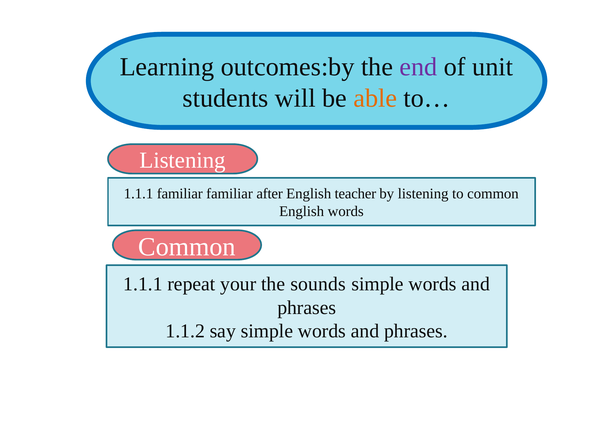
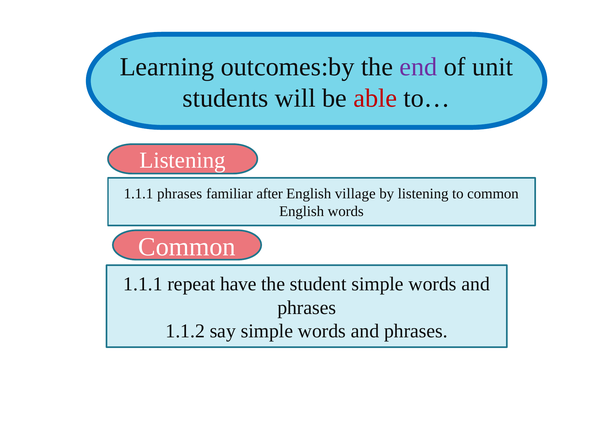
able colour: orange -> red (375, 98)
1.1.1 familiar: familiar -> phrases (180, 194)
teacher: teacher -> village (355, 194)
your: your -> have (238, 285)
sounds: sounds -> student (318, 285)
